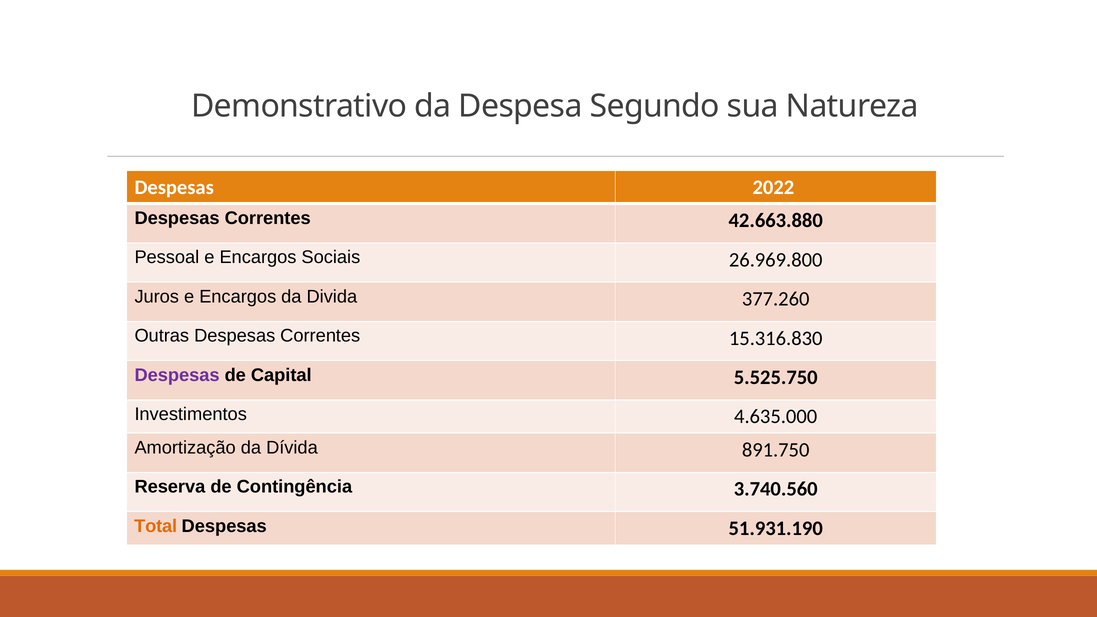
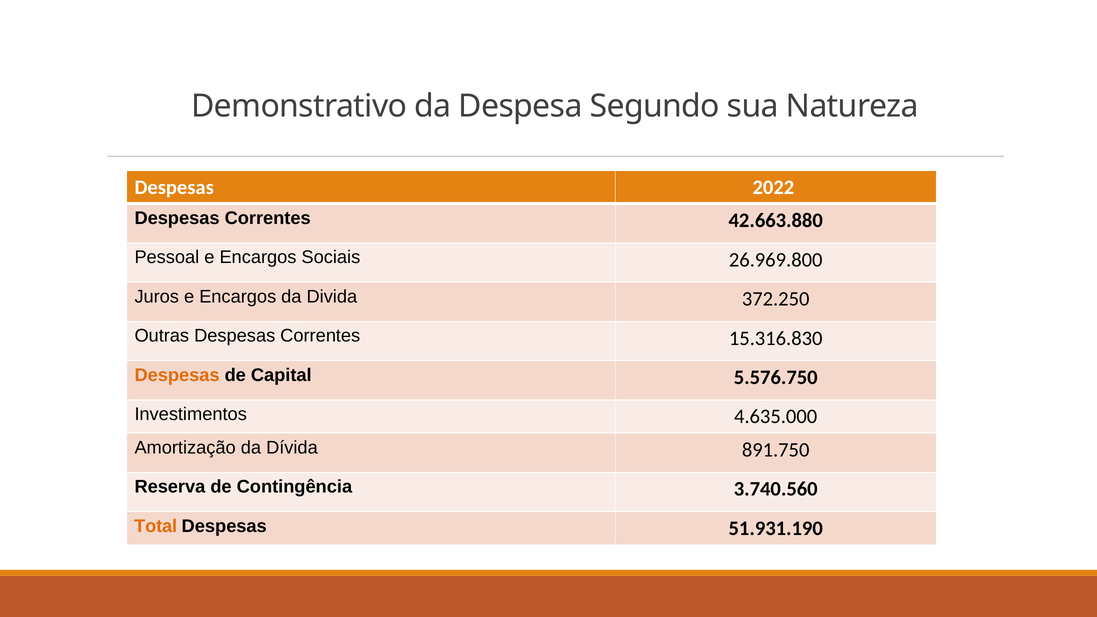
377.260: 377.260 -> 372.250 (776, 299)
Despesas colour: purple -> orange (177, 375)
5.525.750: 5.525.750 -> 5.576.750 (776, 378)
